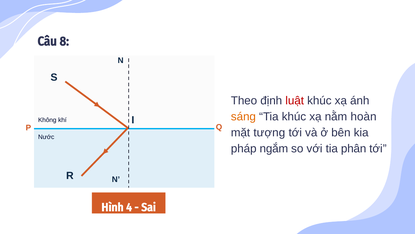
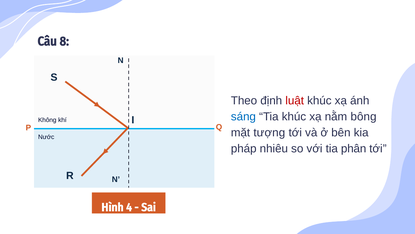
sáng colour: orange -> blue (243, 117)
hoàn: hoàn -> bông (364, 117)
ngắm: ngắm -> nhiêu (274, 148)
